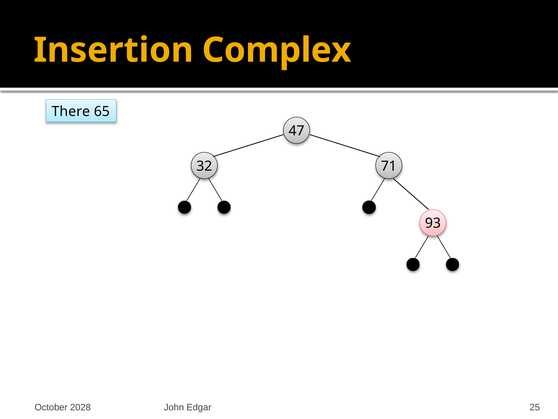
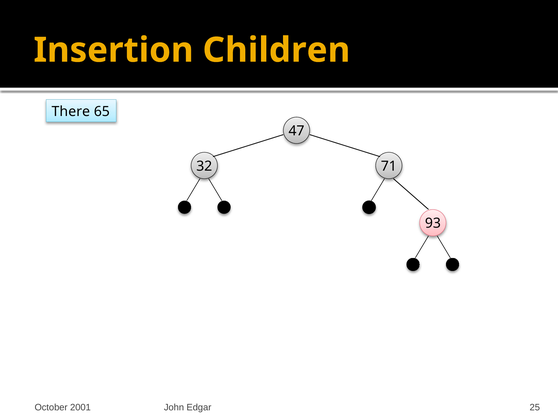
Complex: Complex -> Children (276, 50)
2028: 2028 -> 2001 (80, 407)
